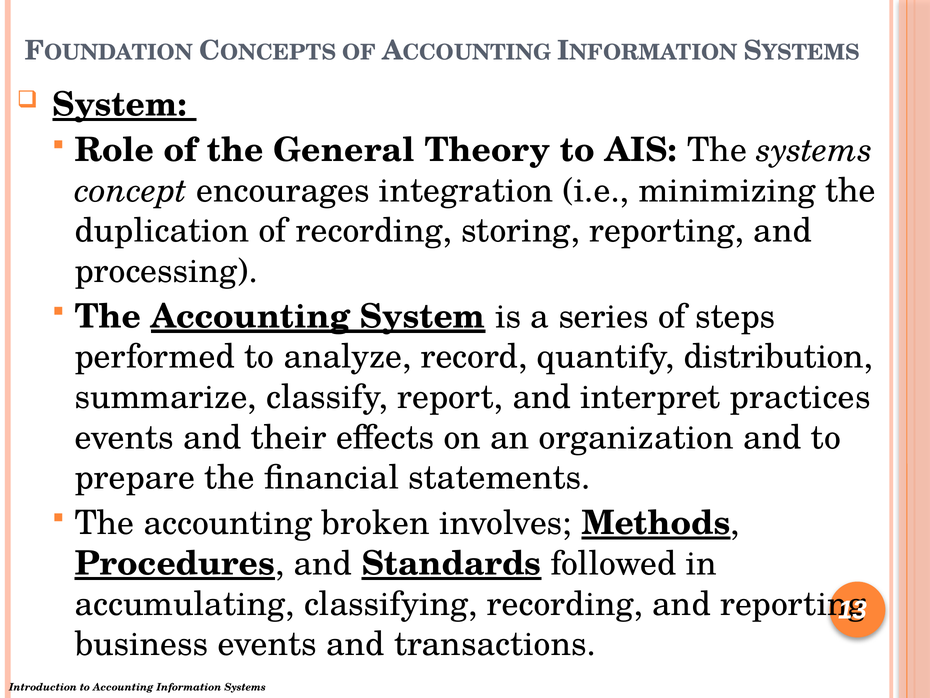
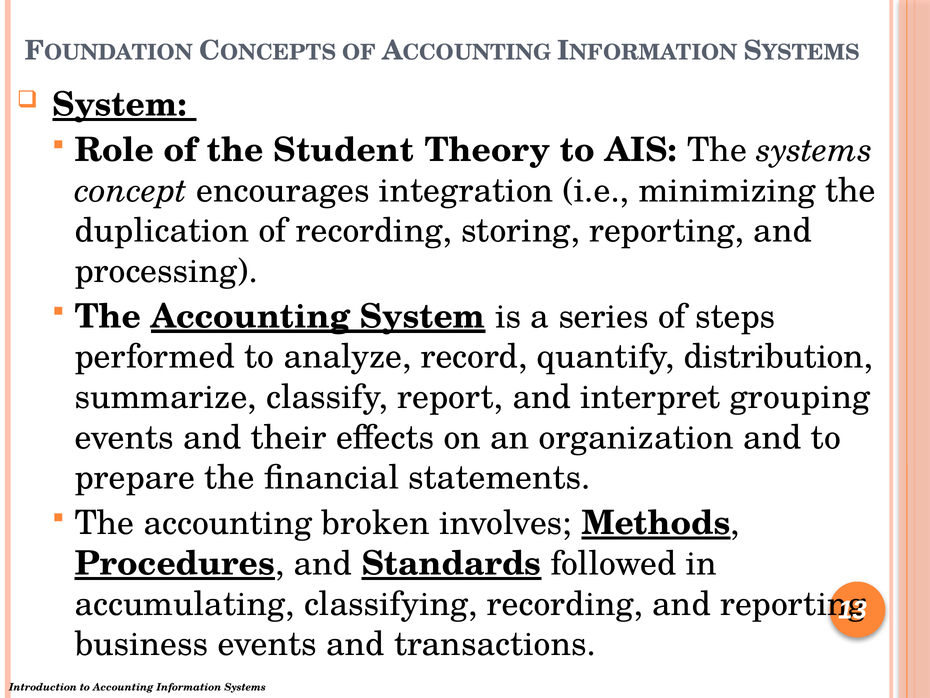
General: General -> Student (344, 150)
practices: practices -> grouping (800, 397)
